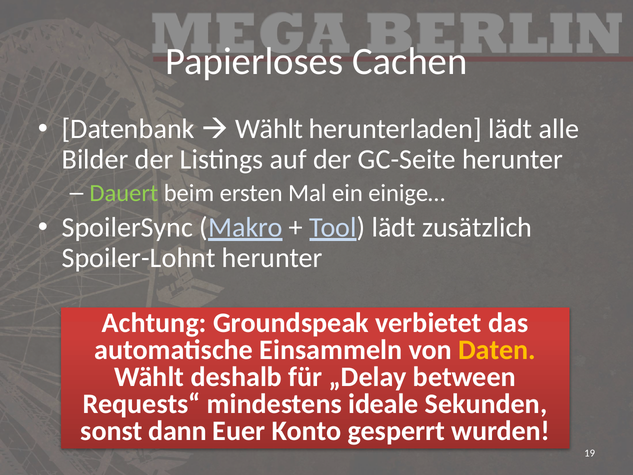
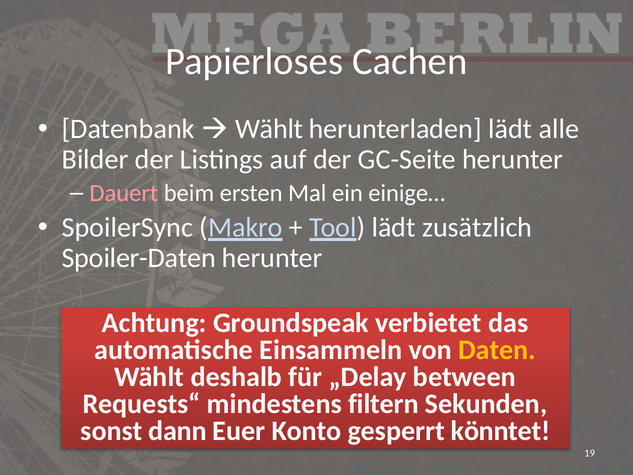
Dauert colour: light green -> pink (124, 193)
Spoiler-Lohnt: Spoiler-Lohnt -> Spoiler-Daten (139, 258)
ideale: ideale -> filtern (383, 404)
wurden: wurden -> könntet (501, 431)
